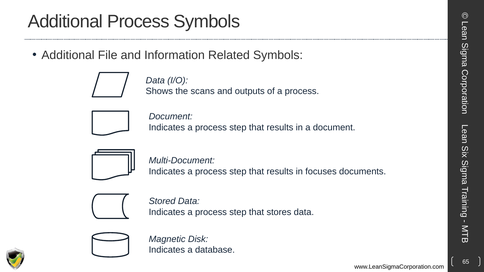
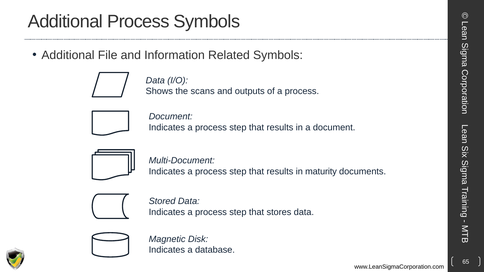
focuses: focuses -> maturity (321, 172)
